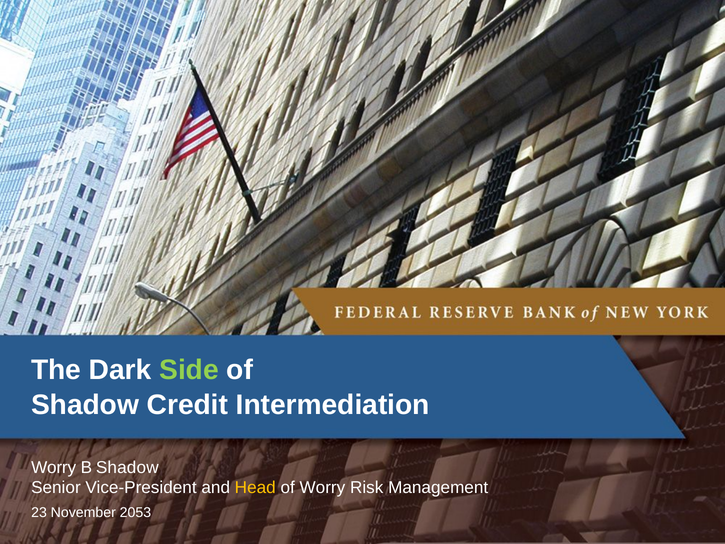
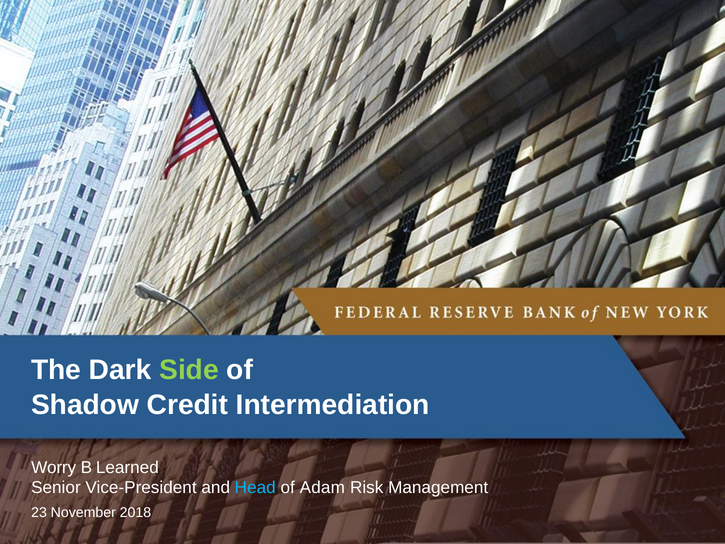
B Shadow: Shadow -> Learned (127, 467)
Head colour: yellow -> light blue (255, 487)
of Worry: Worry -> Adam (322, 487)
2053: 2053 -> 2018 (135, 512)
